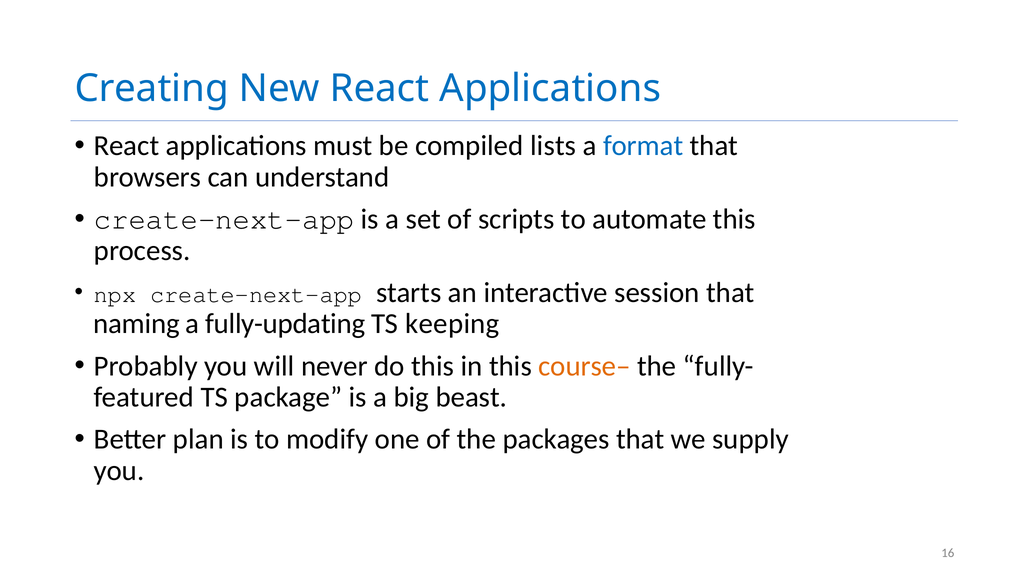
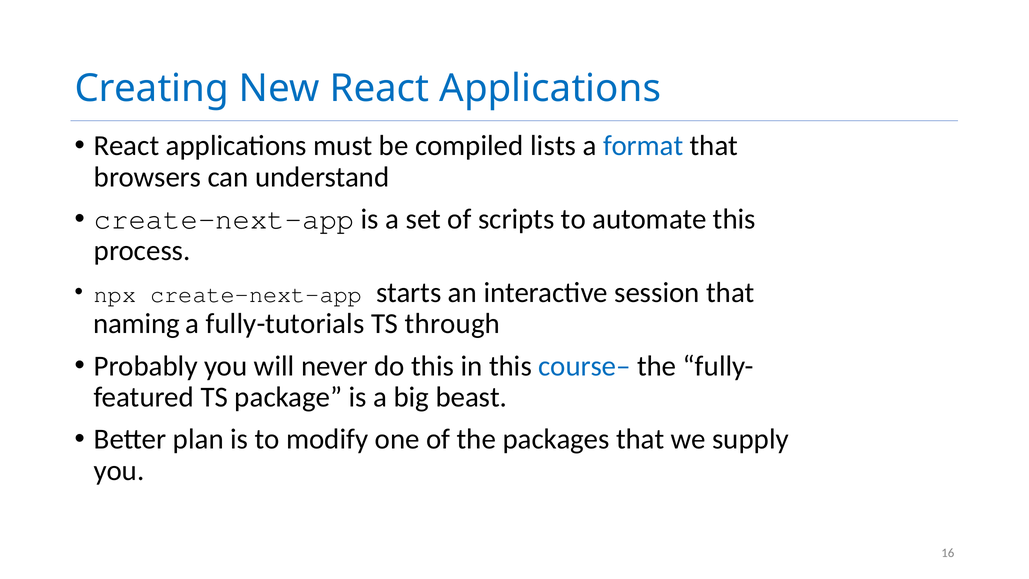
fully-updating: fully-updating -> fully-tutorials (285, 324)
keeping: keeping -> through (452, 324)
course– colour: orange -> blue (584, 366)
